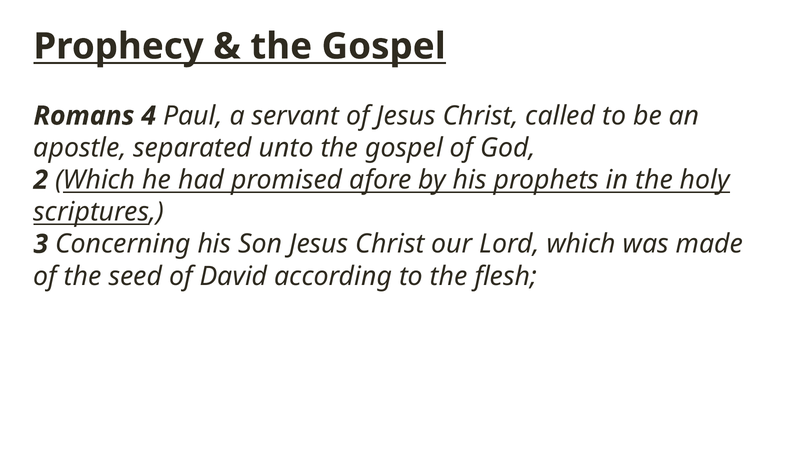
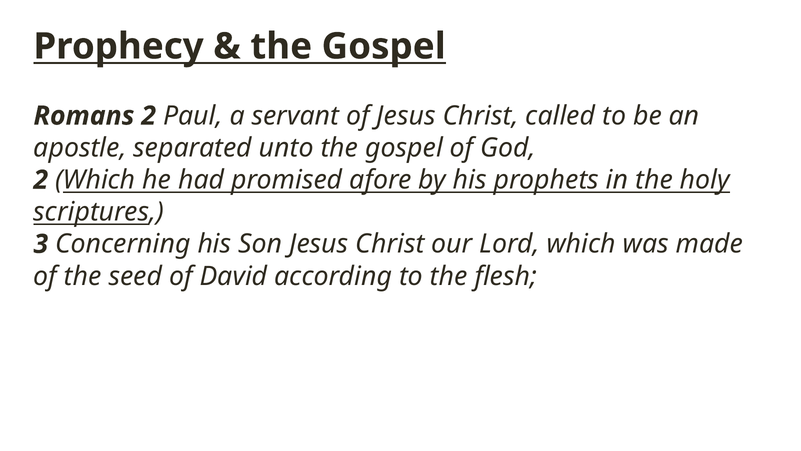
Romans 4: 4 -> 2 (149, 116)
